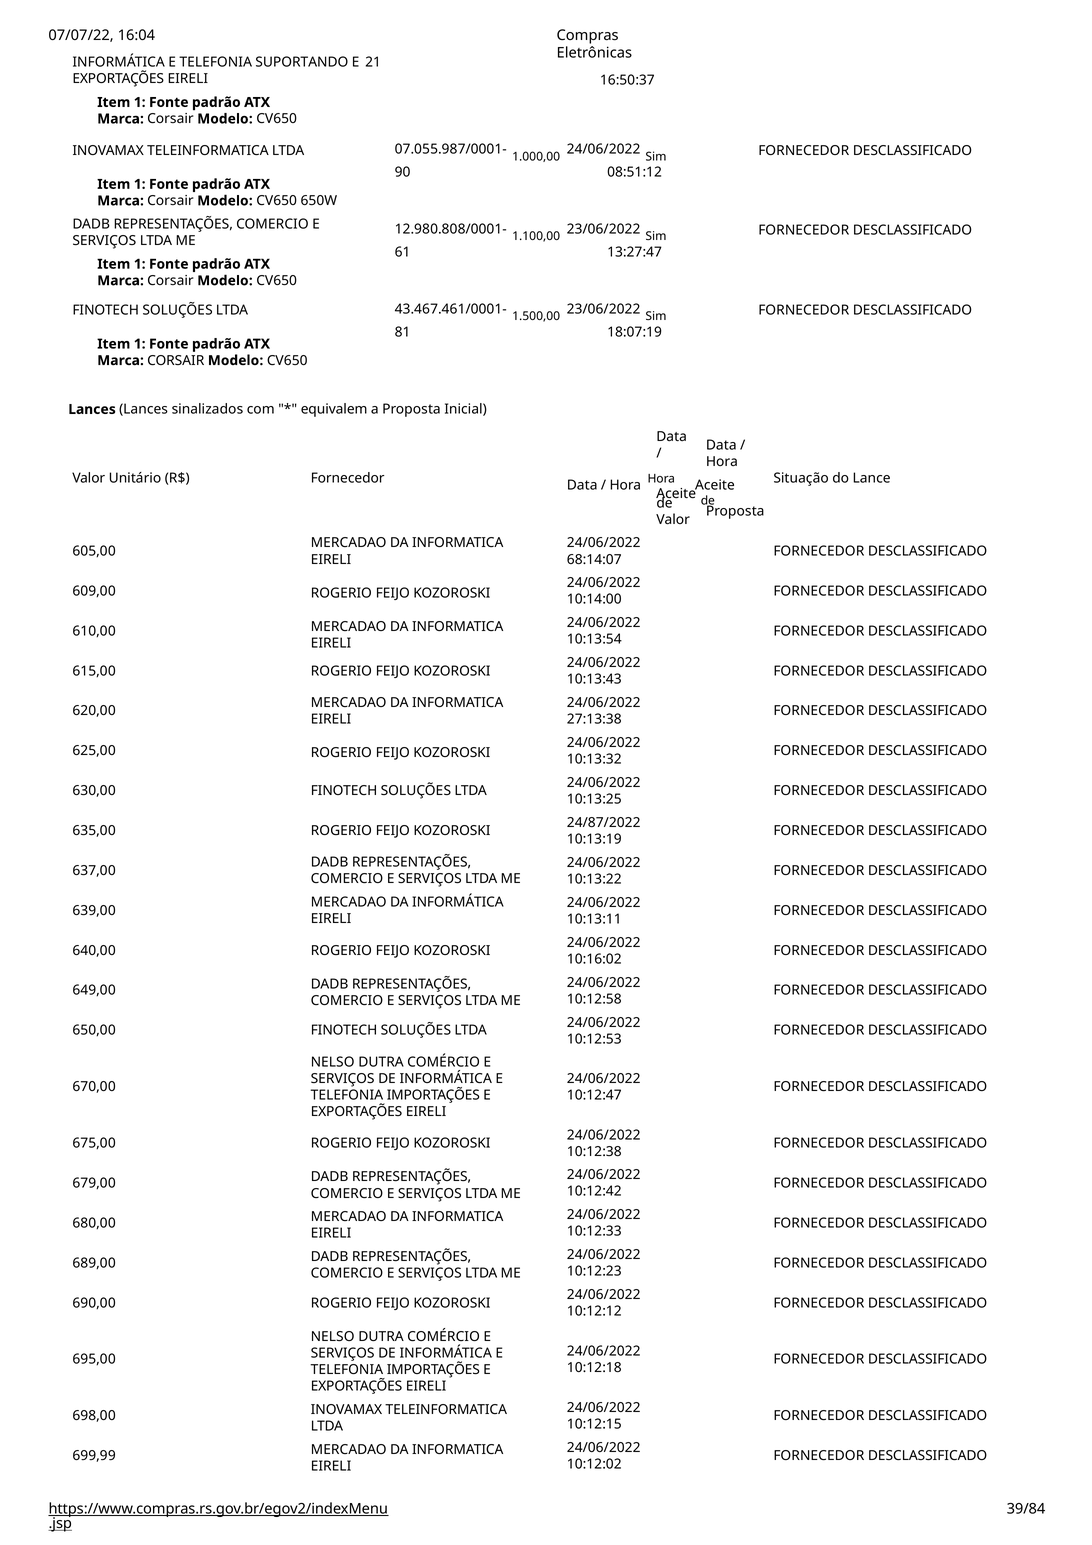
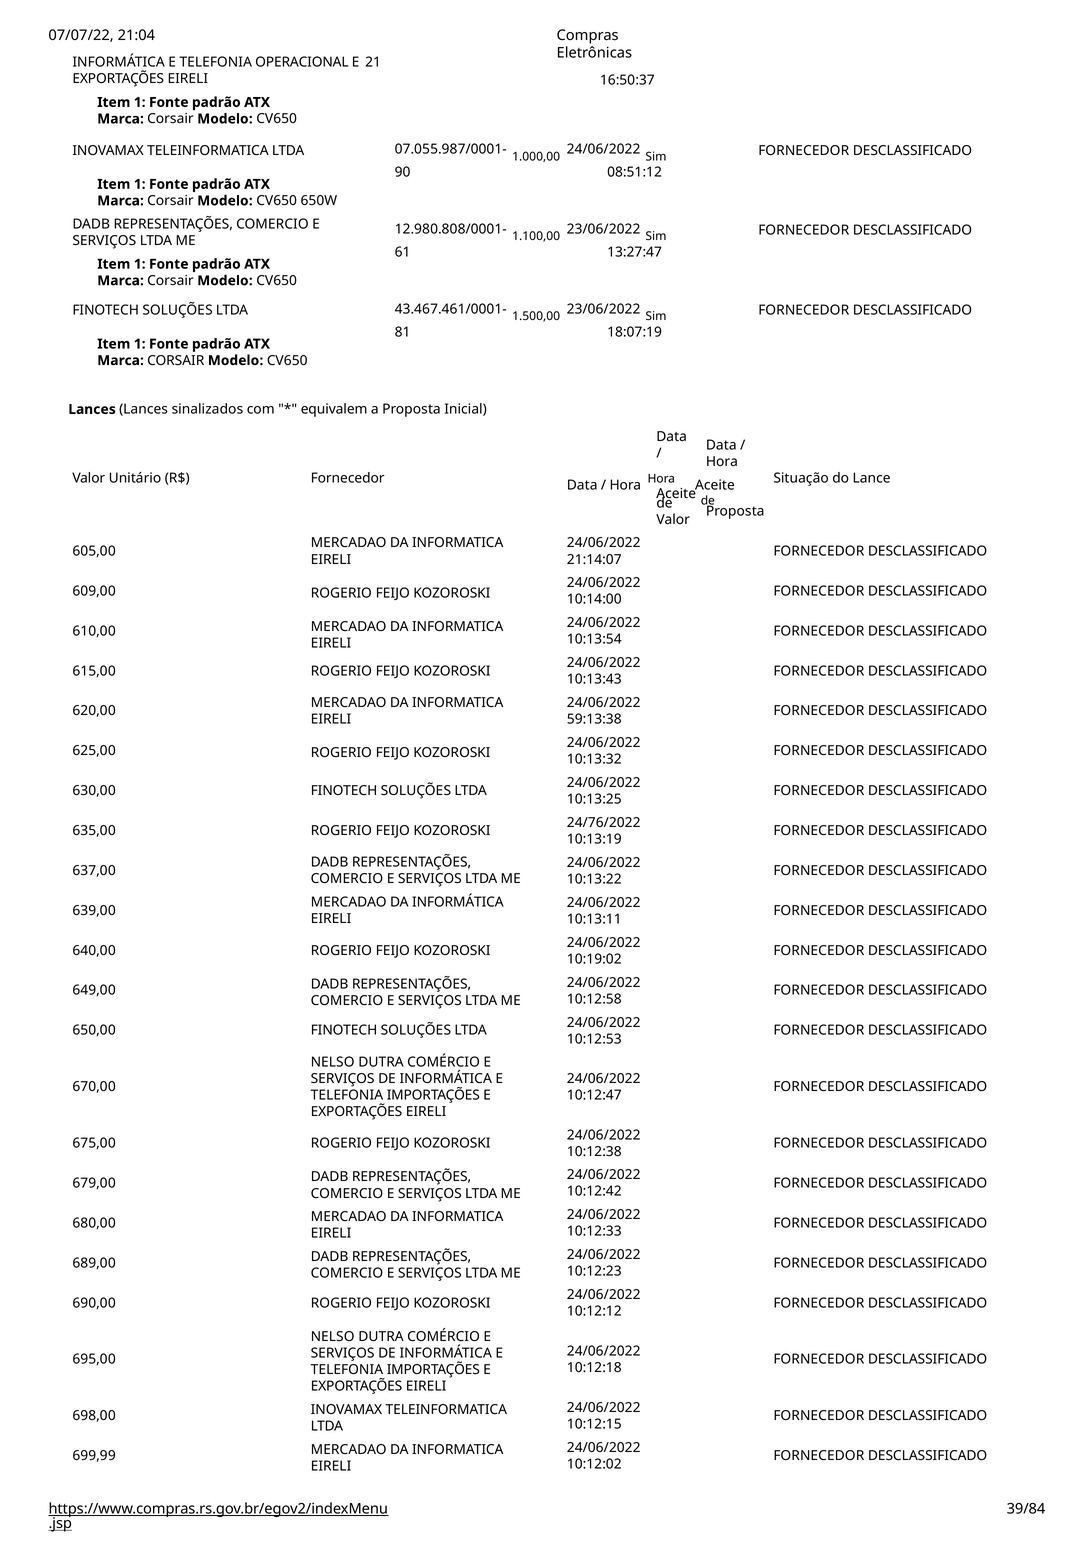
16:04: 16:04 -> 21:04 (136, 35)
SUPORTANDO: SUPORTANDO -> OPERACIONAL (302, 62)
68:14:07: 68:14:07 -> 21:14:07 (594, 560)
27:13:38: 27:13:38 -> 59:13:38 (594, 720)
24/87/2022: 24/87/2022 -> 24/76/2022 (604, 823)
10:16:02: 10:16:02 -> 10:19:02 (594, 959)
